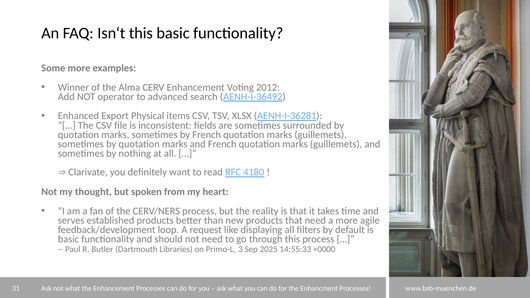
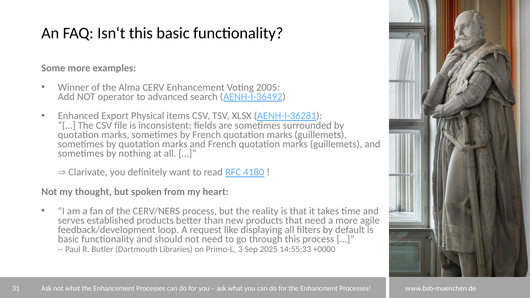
2012: 2012 -> 2005 (268, 87)
